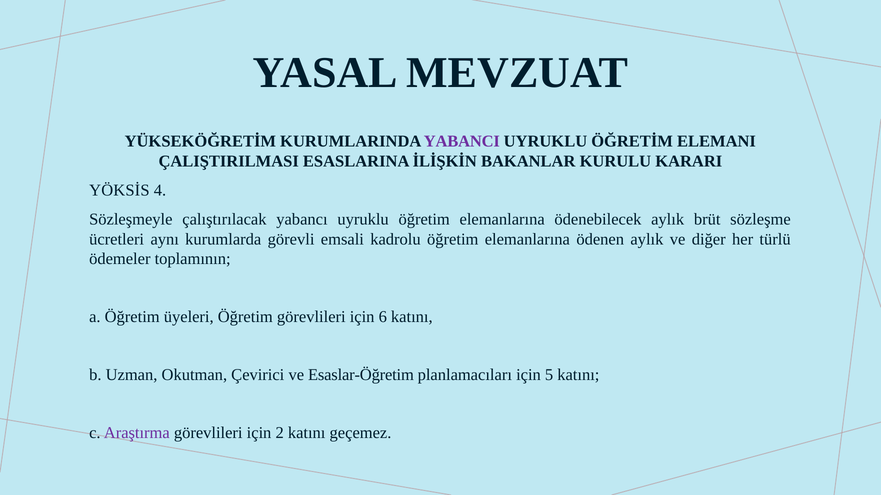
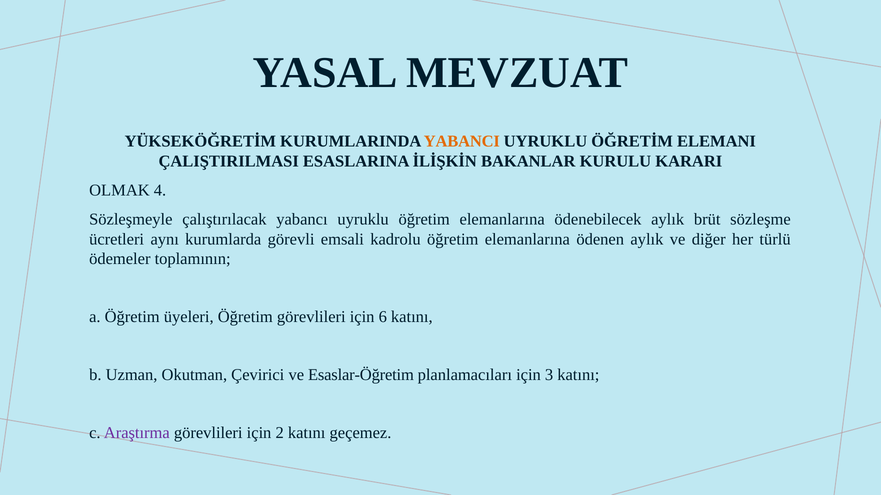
YABANCI colour: purple -> orange (462, 142)
YÖKSİS: YÖKSİS -> OLMAK (119, 191)
5: 5 -> 3 (549, 375)
